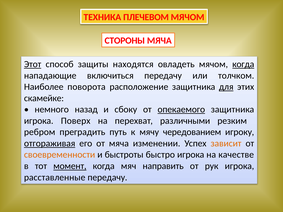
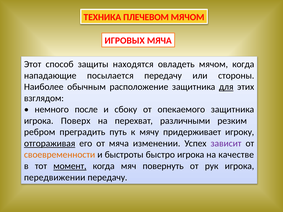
СТОРОНЫ: СТОРОНЫ -> ИГРОВЫХ (125, 41)
Этот underline: present -> none (33, 64)
когда underline: present -> none (243, 64)
включиться: включиться -> посылается (110, 76)
толчком: толчком -> стороны (236, 76)
поворота: поворота -> обычным (87, 87)
скамейке: скамейке -> взглядом (44, 98)
назад: назад -> после (86, 110)
опекаемого underline: present -> none (181, 110)
чередованием: чередованием -> придерживает (192, 132)
зависит colour: orange -> purple (226, 144)
направить: направить -> повернуть (163, 166)
расставленные: расставленные -> передвижении (55, 178)
